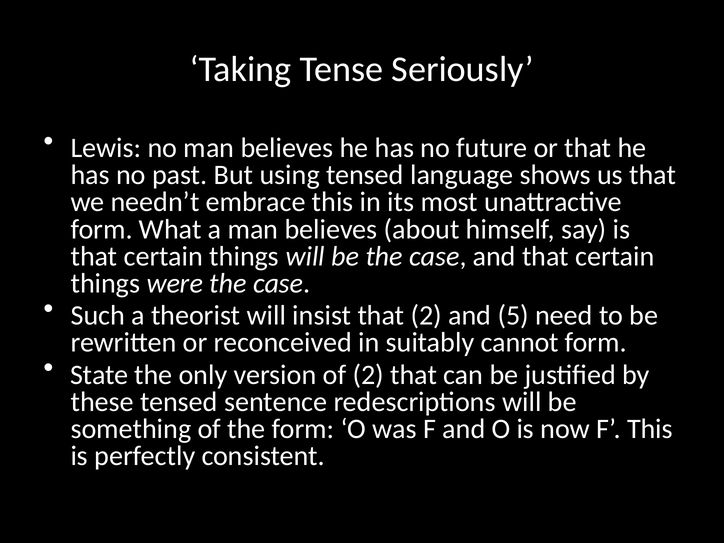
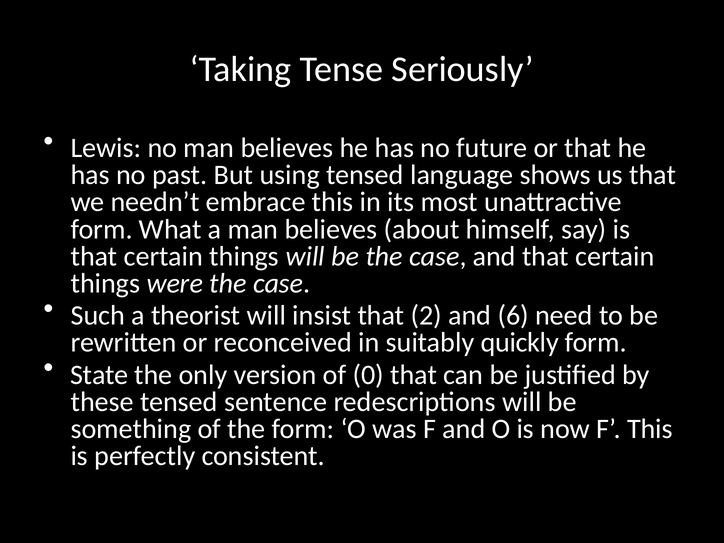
5: 5 -> 6 (513, 316)
cannot: cannot -> quickly (520, 343)
of 2: 2 -> 0 (368, 375)
